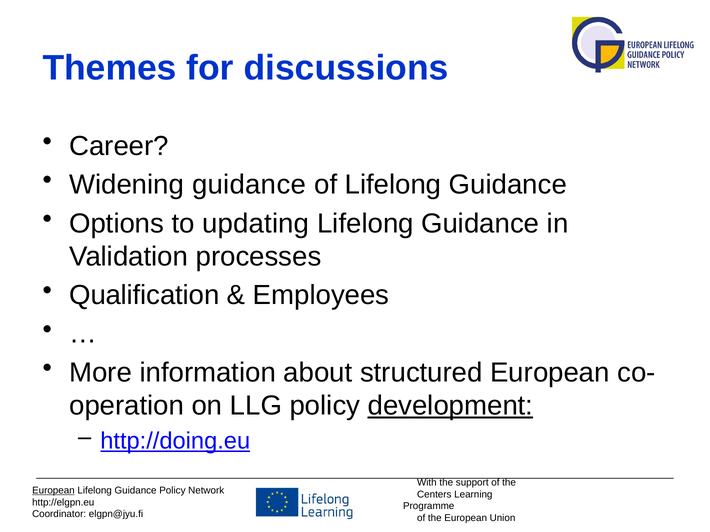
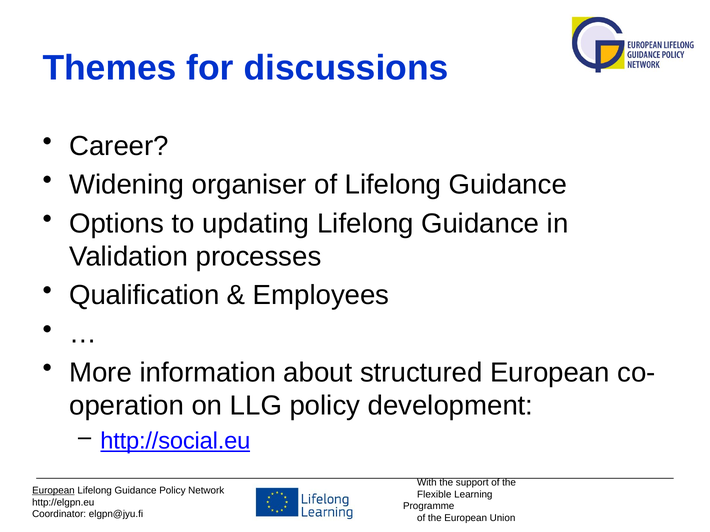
Widening guidance: guidance -> organiser (249, 185)
development underline: present -> none (450, 406)
http://doing.eu: http://doing.eu -> http://social.eu (175, 441)
Centers: Centers -> Flexible (434, 495)
